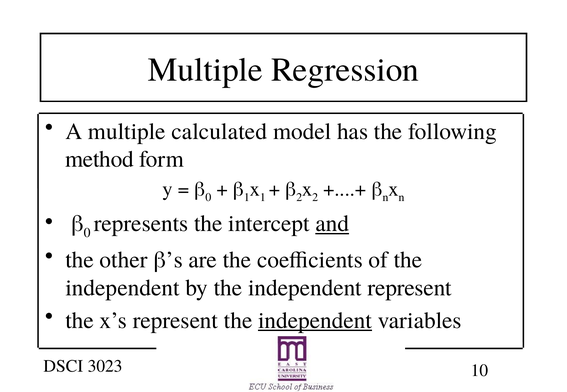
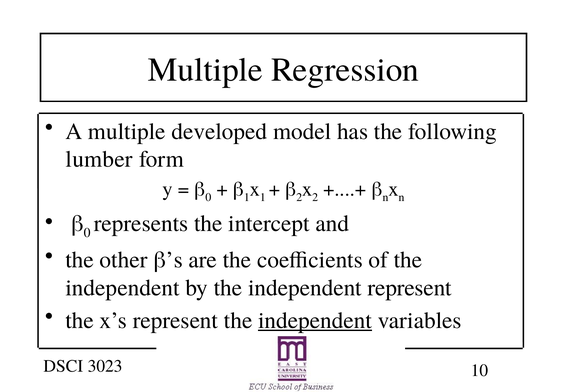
calculated: calculated -> developed (219, 132)
method: method -> lumber (99, 159)
and underline: present -> none (332, 224)
